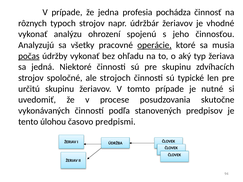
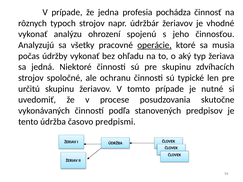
počas underline: present -> none (29, 56)
strojoch: strojoch -> ochranu (115, 78)
tento úlohou: úlohou -> údržba (53, 122)
